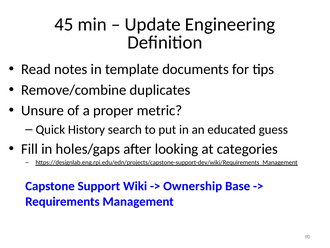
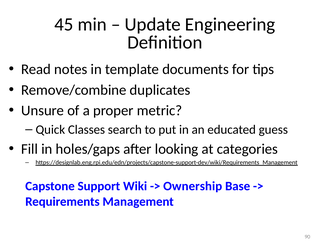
History: History -> Classes (86, 129)
